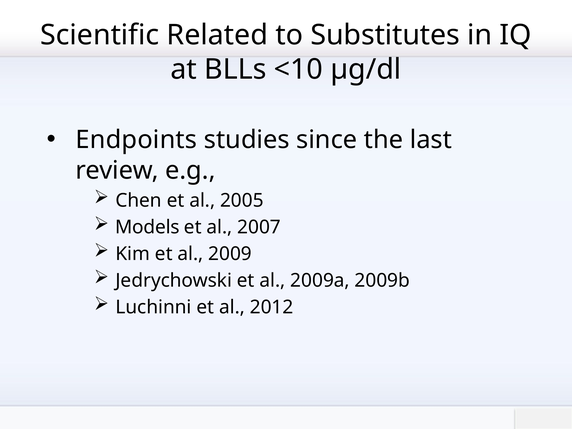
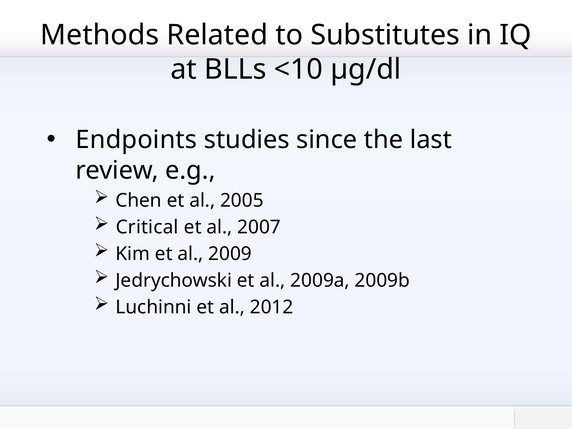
Scientific: Scientific -> Methods (100, 35)
Models: Models -> Critical (147, 227)
